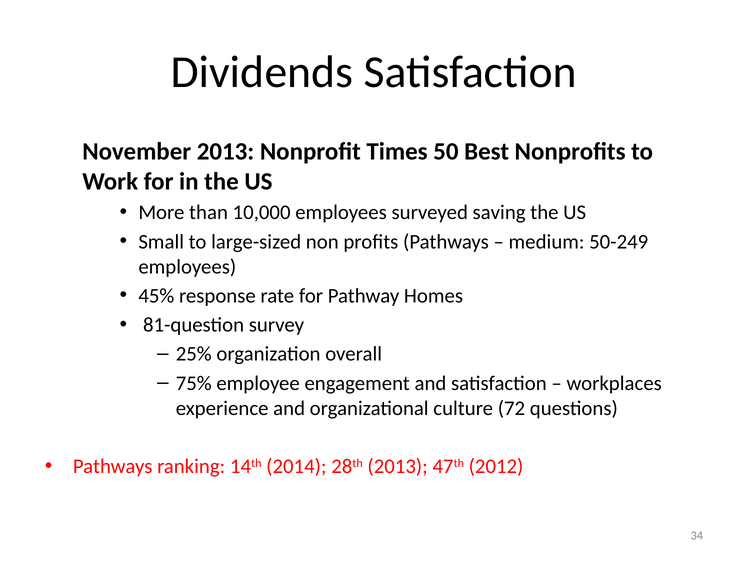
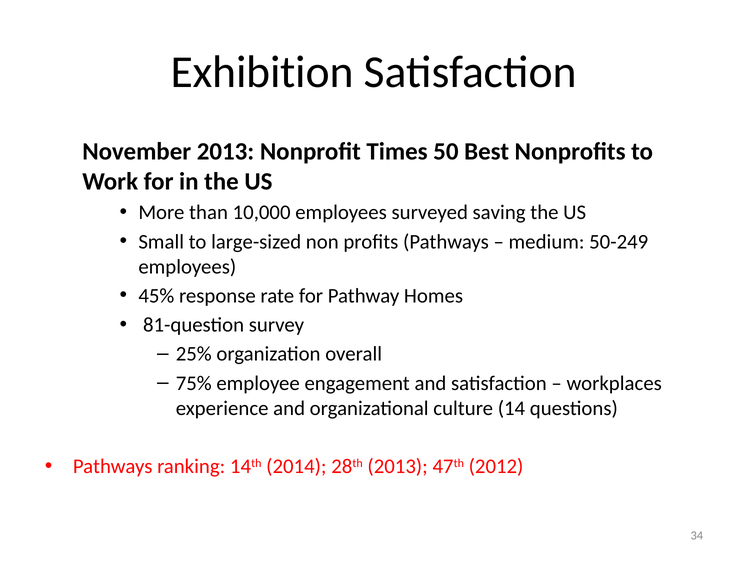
Dividends: Dividends -> Exhibition (262, 72)
72: 72 -> 14 (511, 408)
